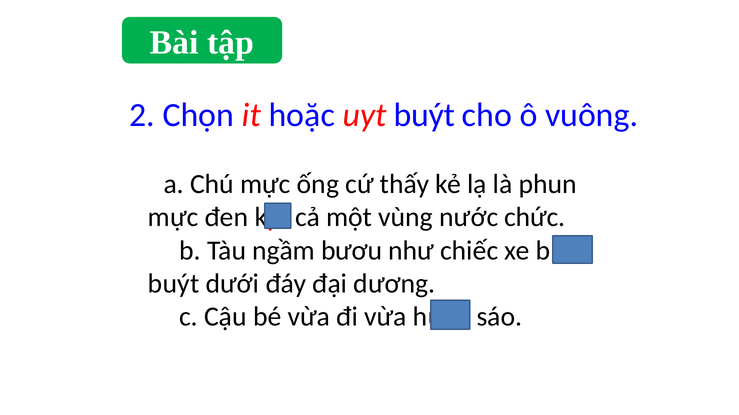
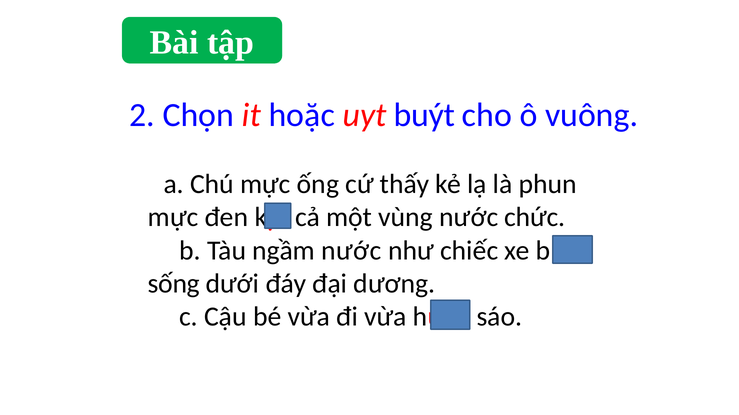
ngầm bươu: bươu -> nước (351, 251)
buýt: buýt -> sống (174, 284)
